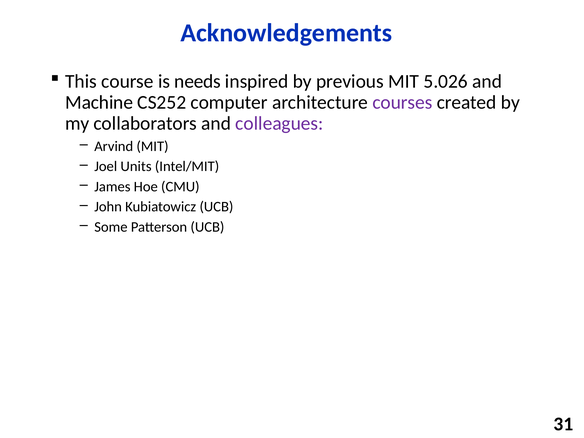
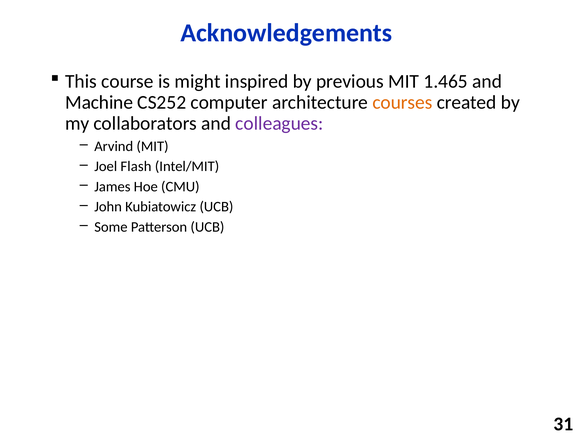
needs: needs -> might (198, 81)
5.026: 5.026 -> 1.465 (446, 81)
courses colour: purple -> orange (402, 102)
Units: Units -> Flash (136, 166)
